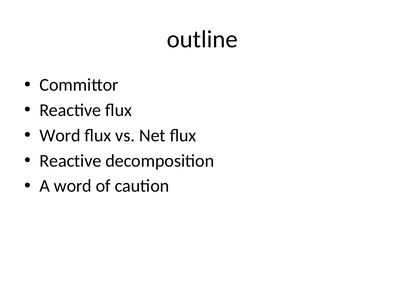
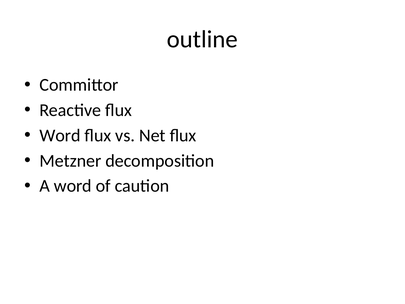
Reactive: Reactive -> Metzner (70, 161)
